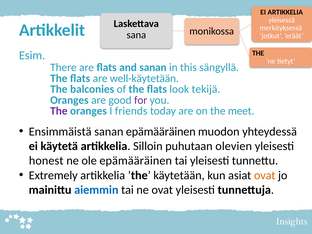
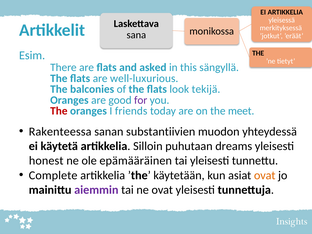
and sanan: sanan -> asked (153, 67)
well-käytetään: well-käytetään -> well-luxurious (144, 78)
The colour: purple -> red (59, 111)
Ensimmäistä: Ensimmäistä -> Rakenteessa (60, 132)
sanan epämääräinen: epämääräinen -> substantiivien (161, 132)
olevien: olevien -> dreams (234, 146)
Extremely: Extremely -> Complete (53, 175)
aiemmin colour: blue -> purple (96, 190)
